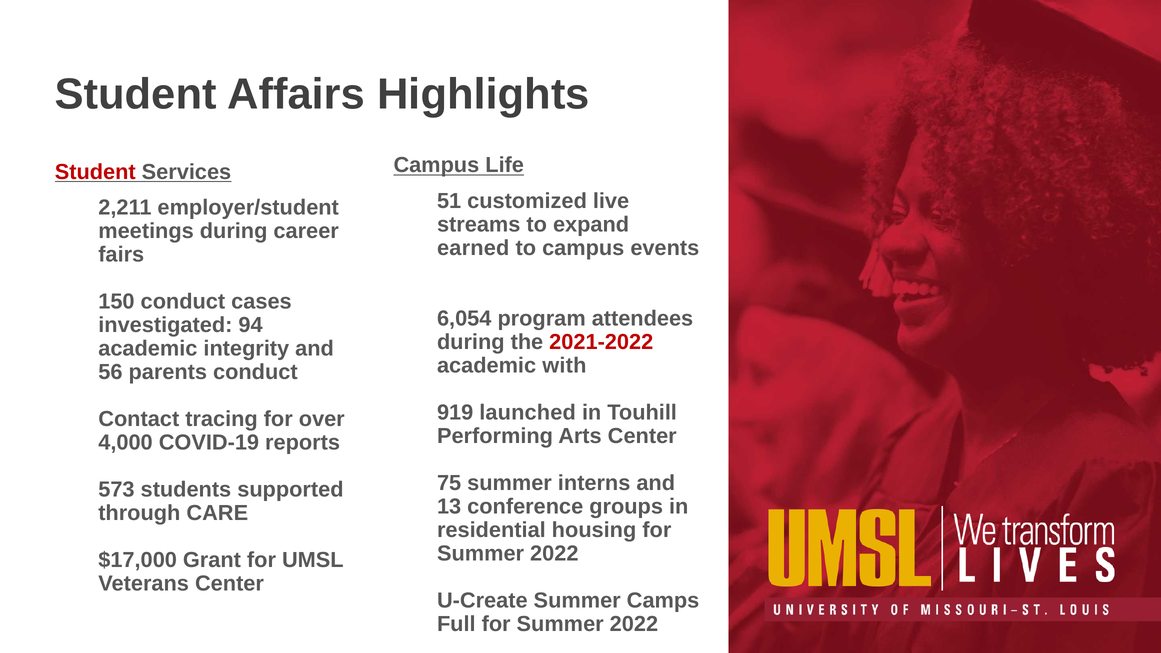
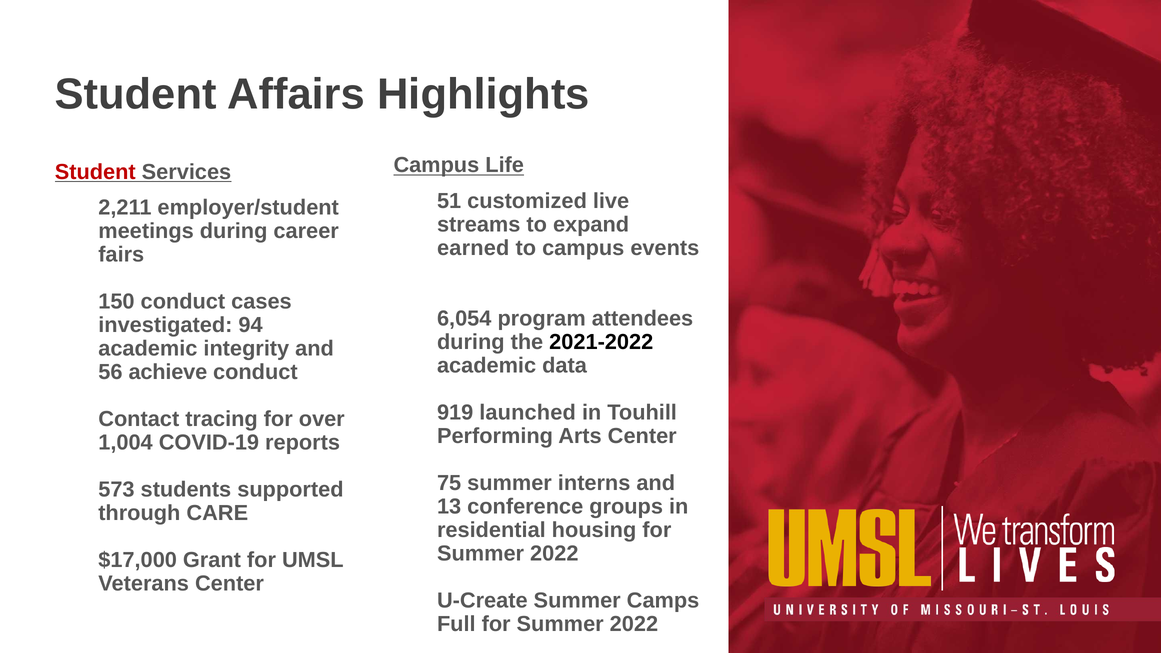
2021-2022 colour: red -> black (601, 342)
with: with -> data (565, 365)
parents: parents -> achieve (168, 372)
4,000: 4,000 -> 1,004 (126, 443)
